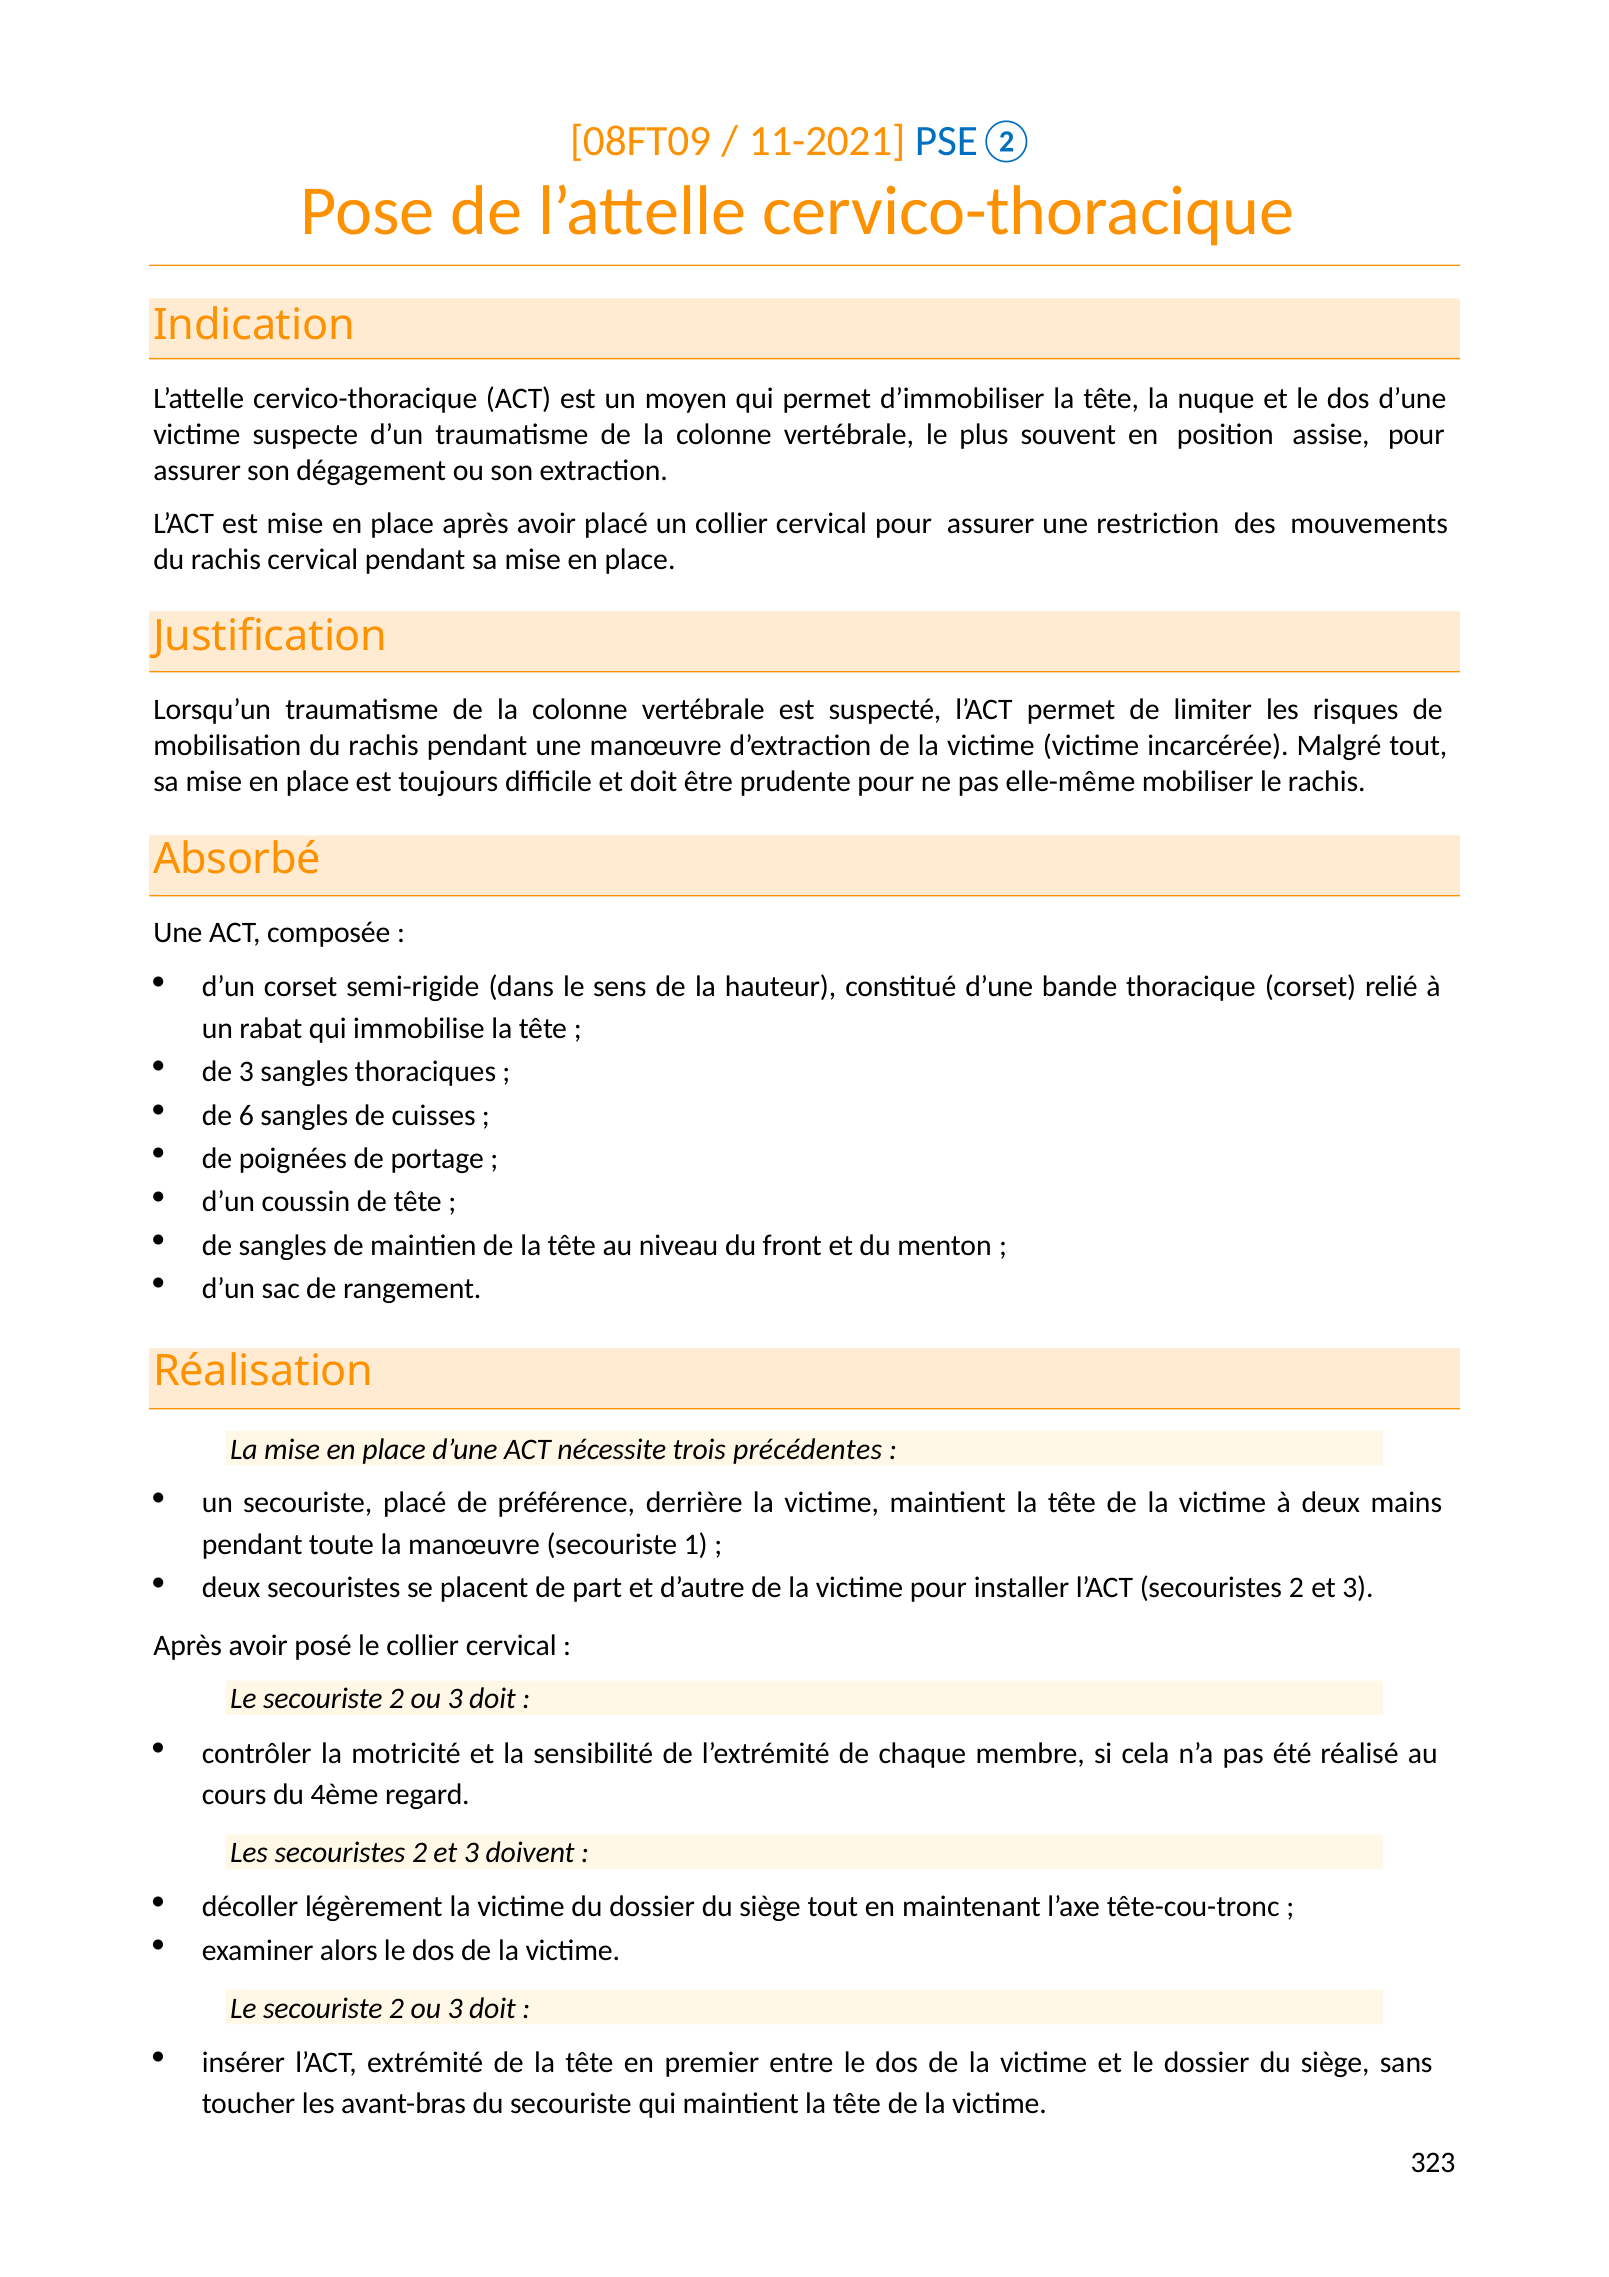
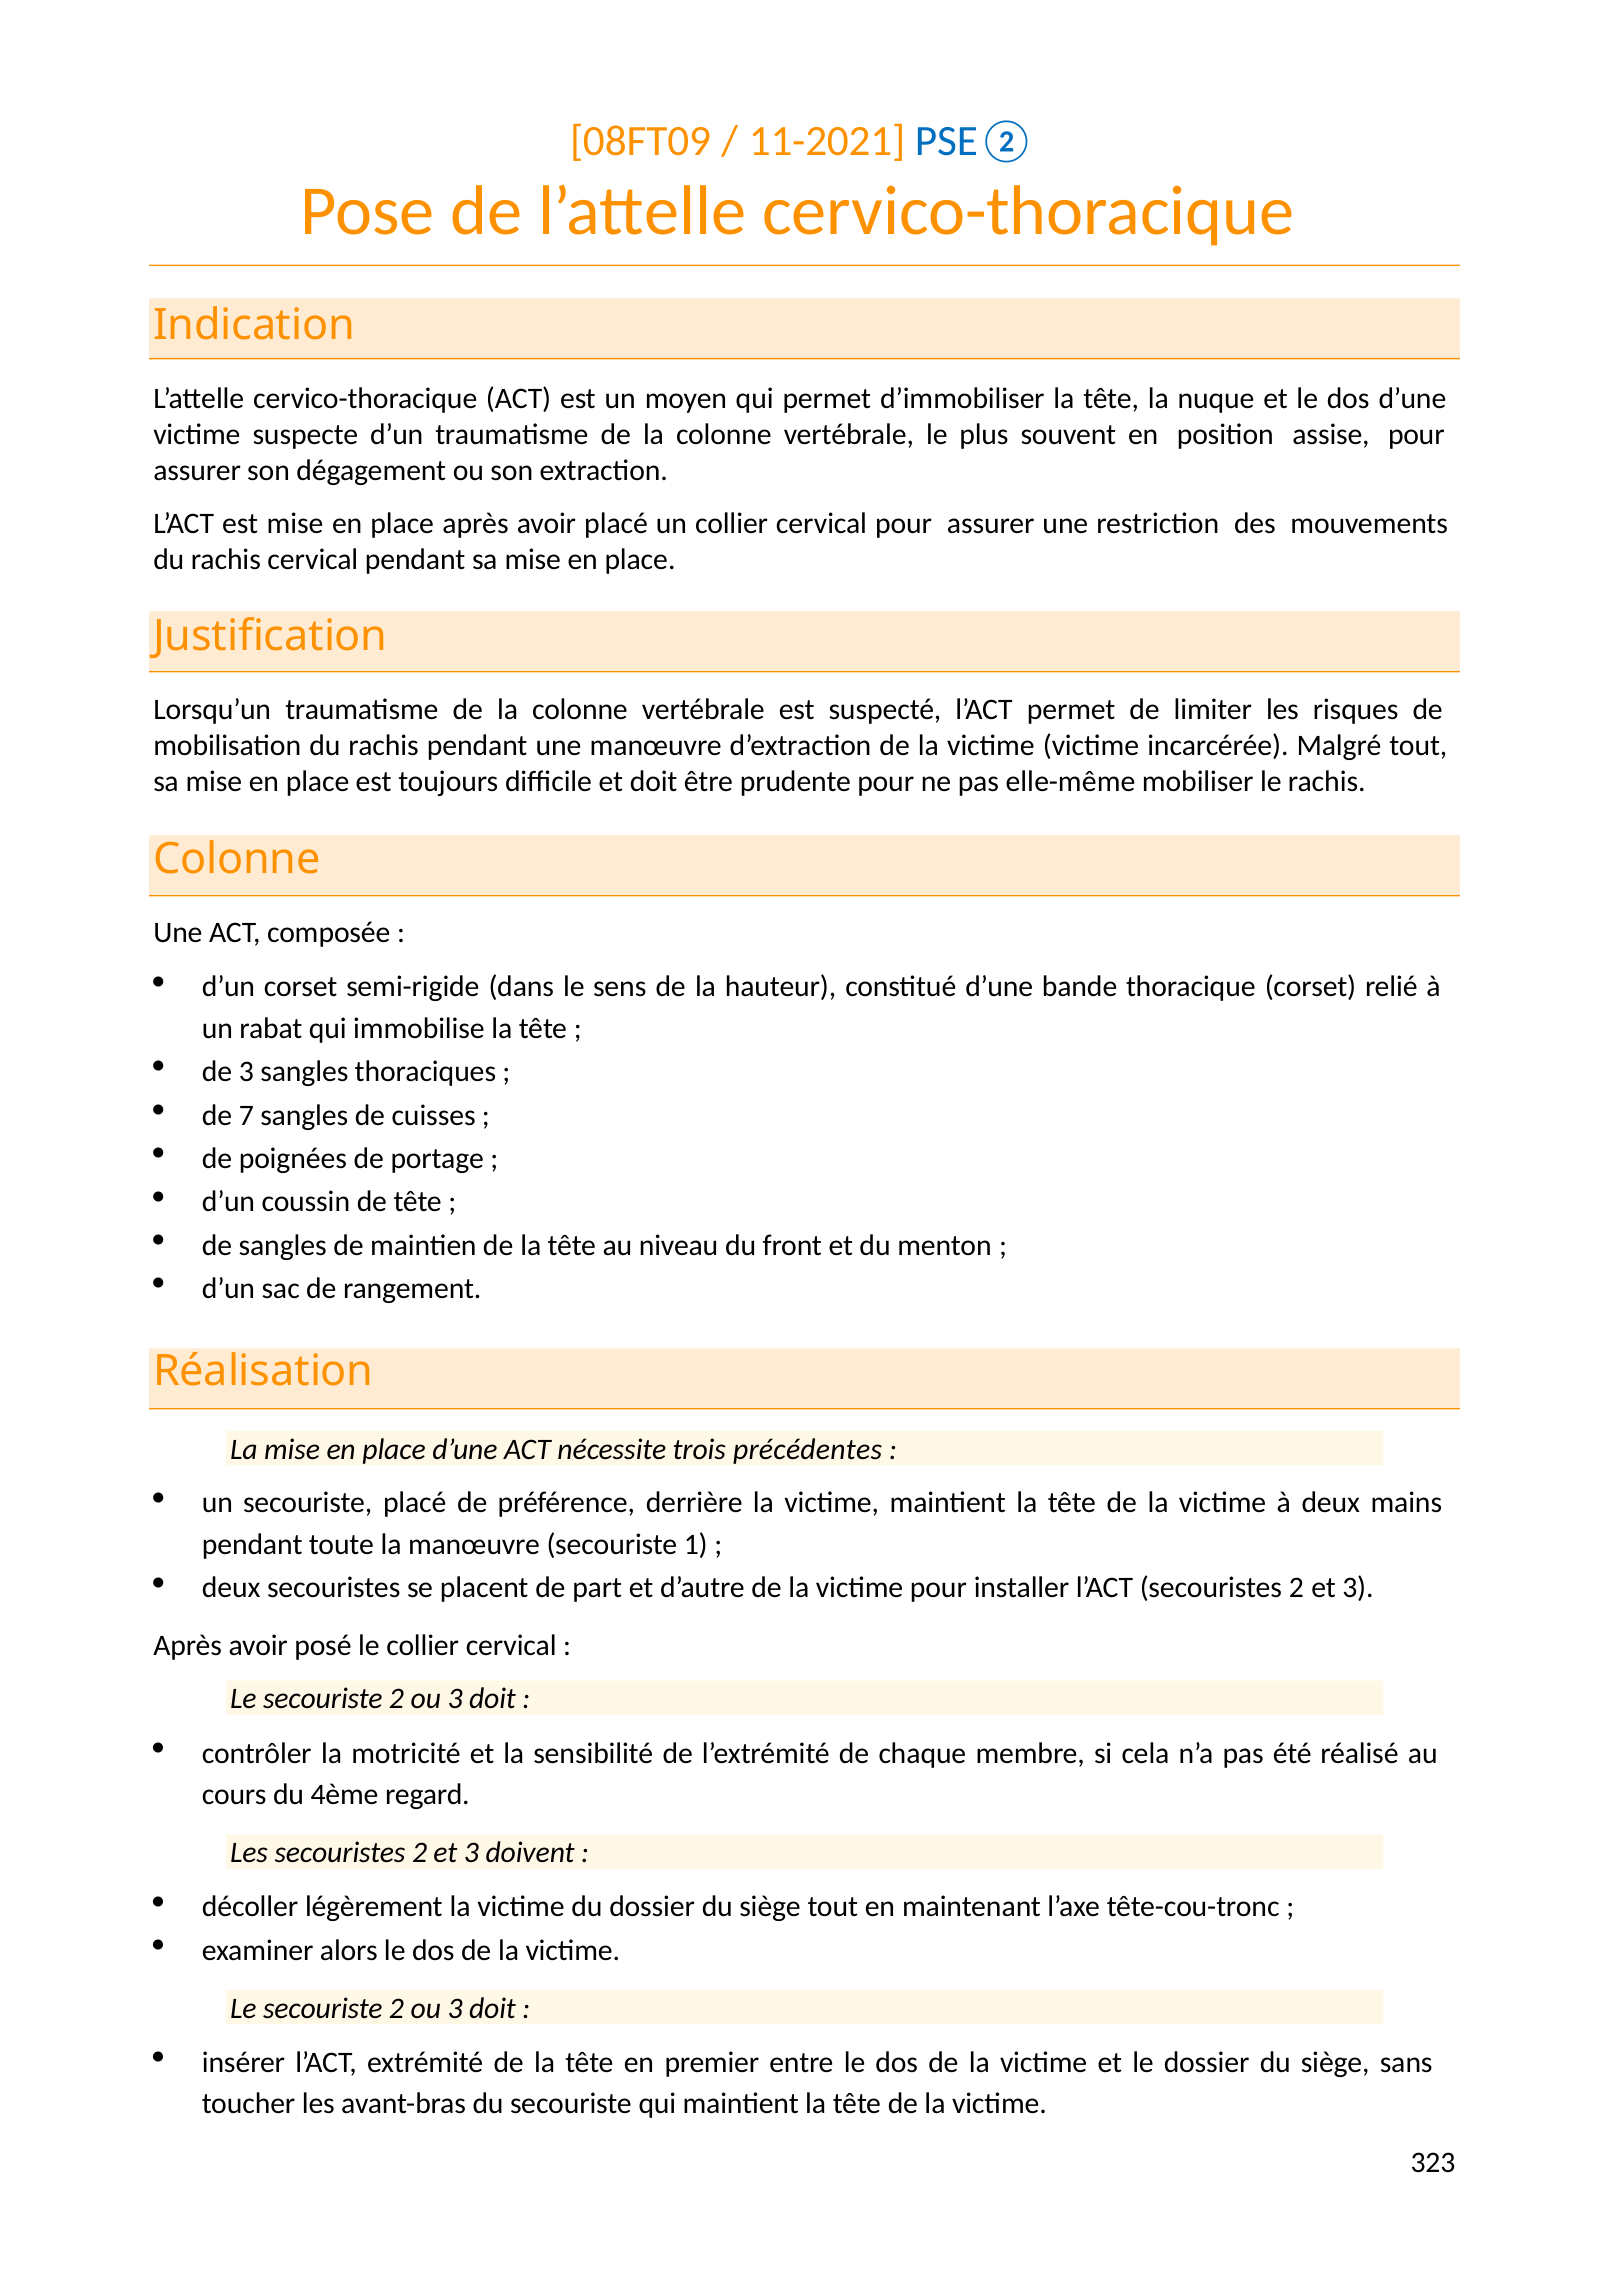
Absorbé: Absorbé -> Colonne (237, 859)
6: 6 -> 7 (246, 1115)
